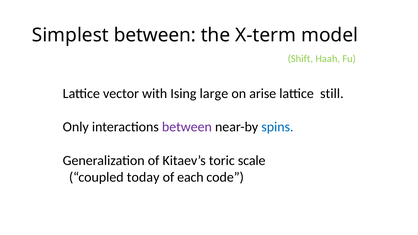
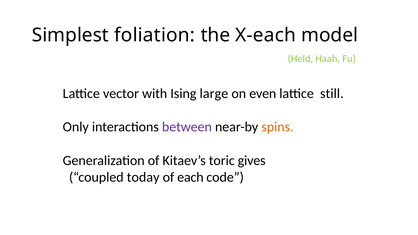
Simplest between: between -> foliation (155, 35)
X-term: X-term -> X-each (266, 35)
Shift: Shift -> Held (300, 59)
arise: arise -> even (263, 94)
spins colour: blue -> orange (277, 127)
scale: scale -> gives (252, 161)
